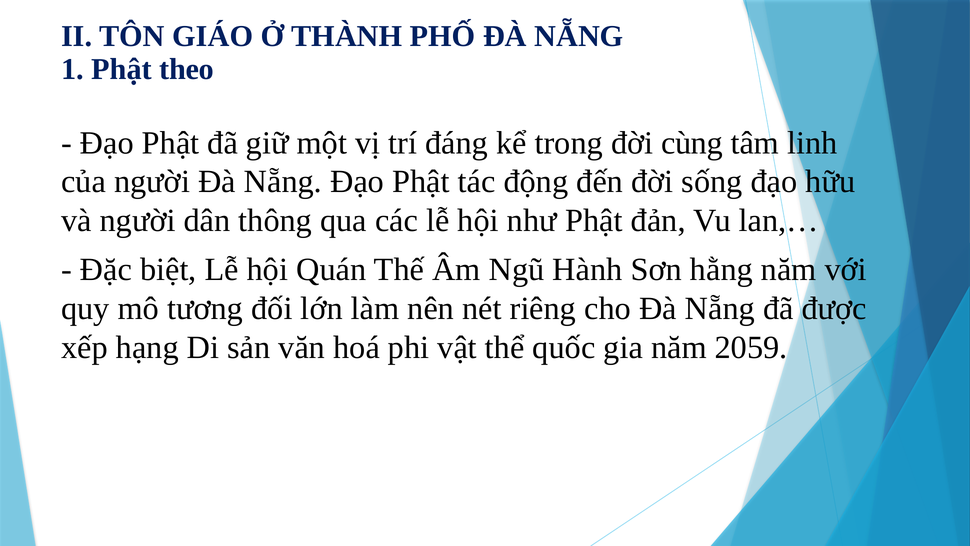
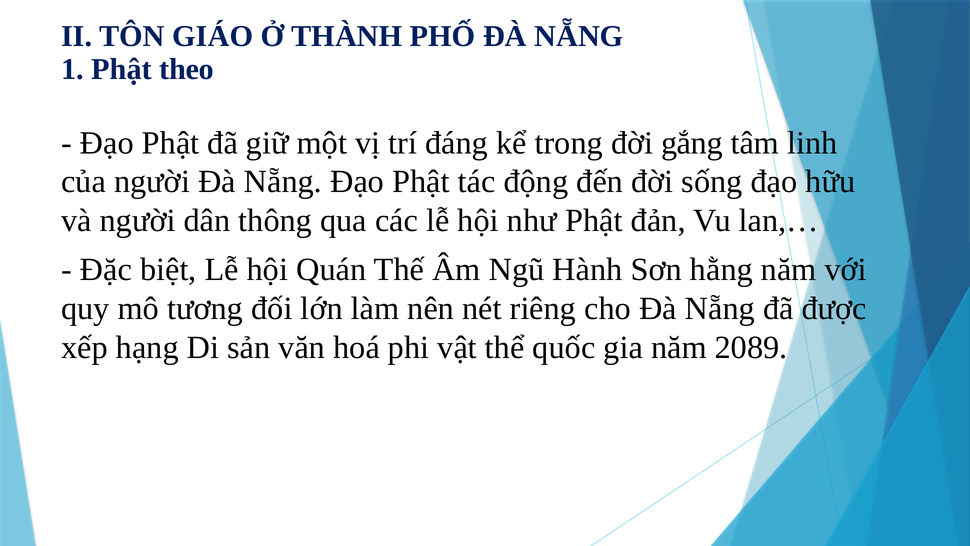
cùng: cùng -> gắng (692, 143)
2059: 2059 -> 2089 (751, 347)
